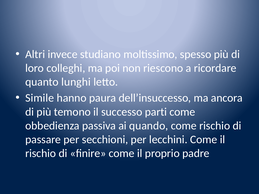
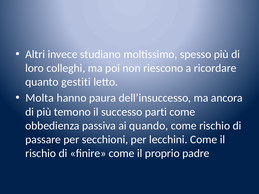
lunghi: lunghi -> gestiti (76, 82)
Simile: Simile -> Molta (40, 98)
